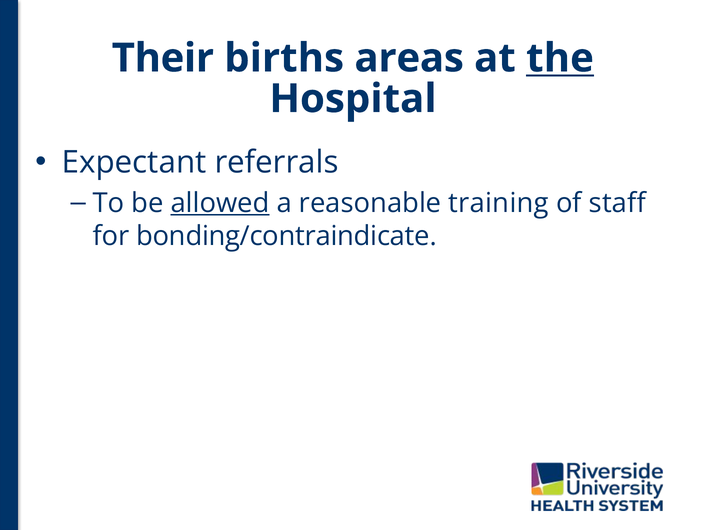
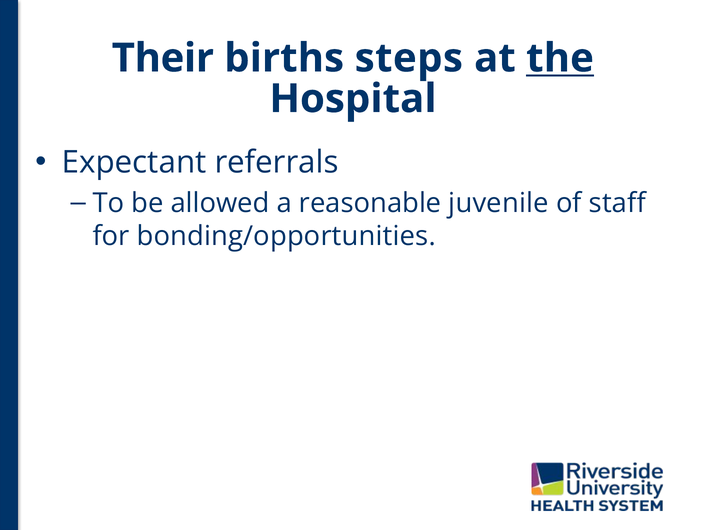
areas: areas -> steps (409, 58)
allowed underline: present -> none (220, 203)
training: training -> juvenile (499, 203)
bonding/contraindicate: bonding/contraindicate -> bonding/opportunities (286, 236)
